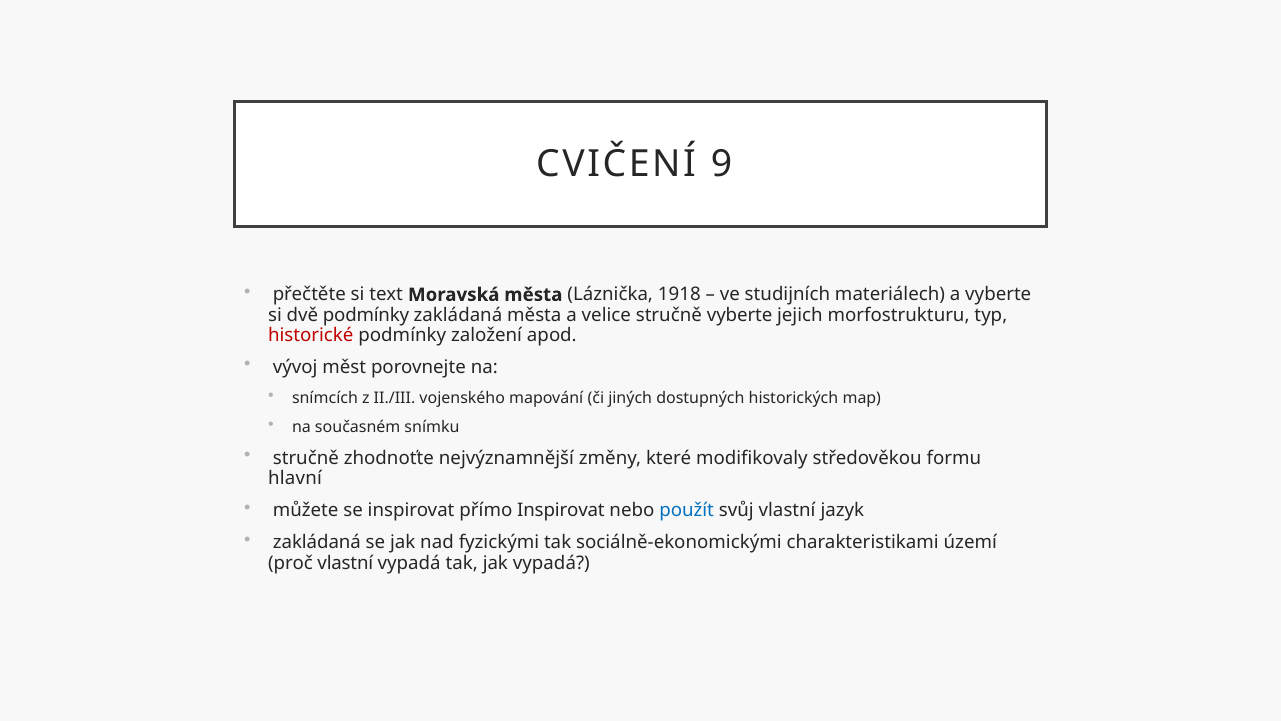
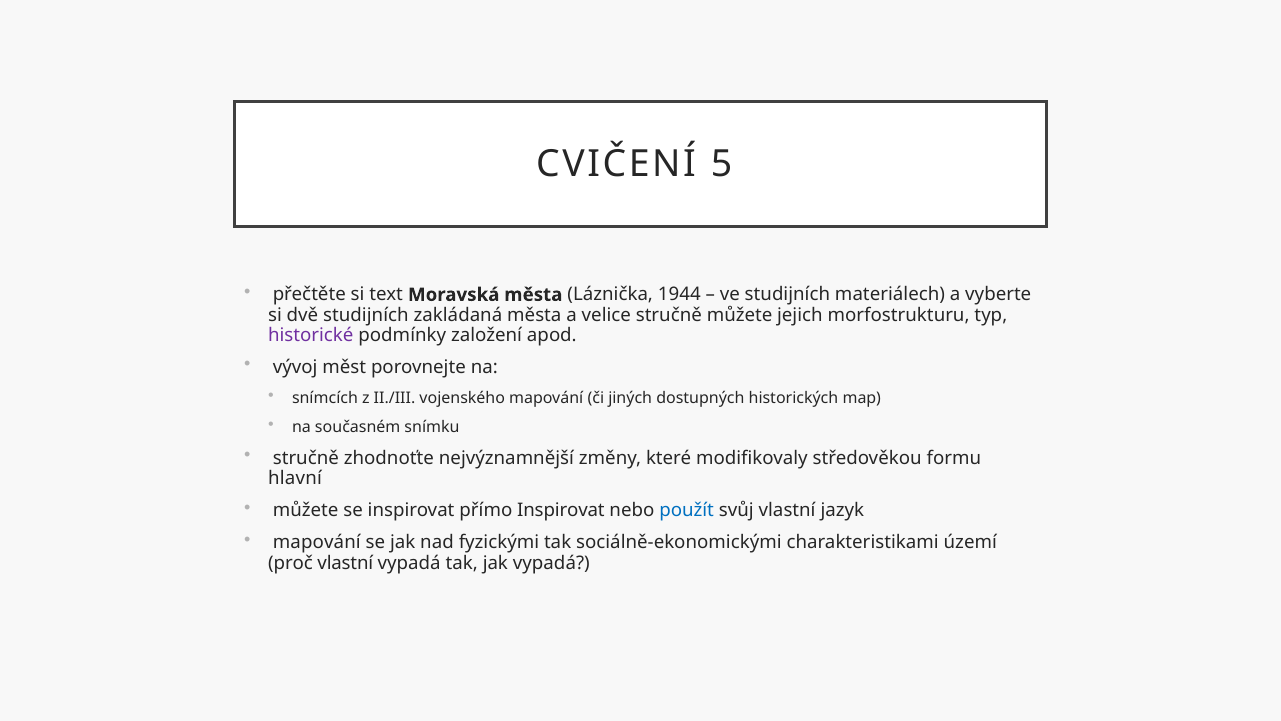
9: 9 -> 5 (722, 164)
1918: 1918 -> 1944 (679, 295)
dvě podmínky: podmínky -> studijních (366, 315)
stručně vyberte: vyberte -> můžete (740, 315)
historické colour: red -> purple (311, 335)
zakládaná: zakládaná -> mapování (317, 542)
